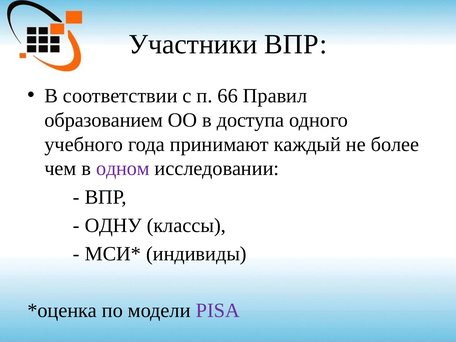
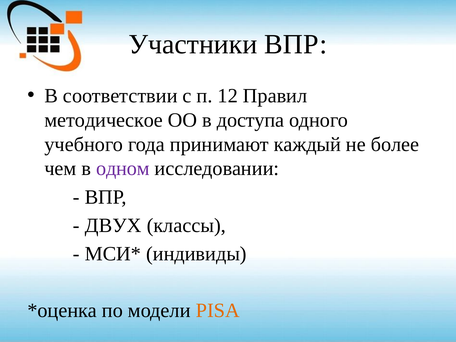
66: 66 -> 12 (228, 96)
образованием: образованием -> методическое (104, 120)
ОДНУ: ОДНУ -> ДВУХ (113, 225)
PISA colour: purple -> orange (218, 311)
